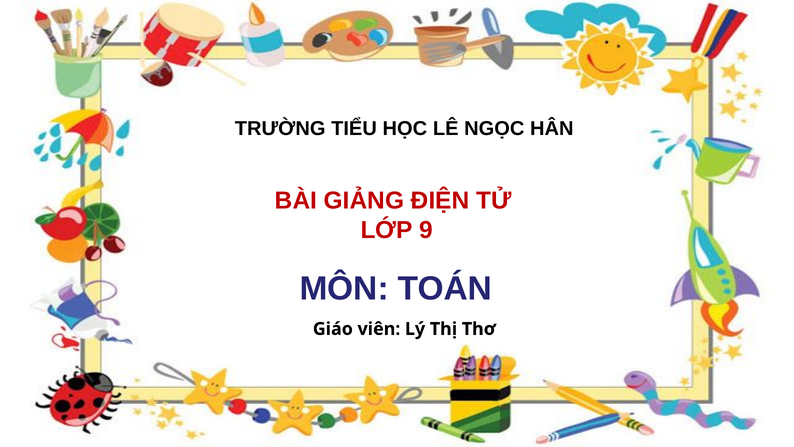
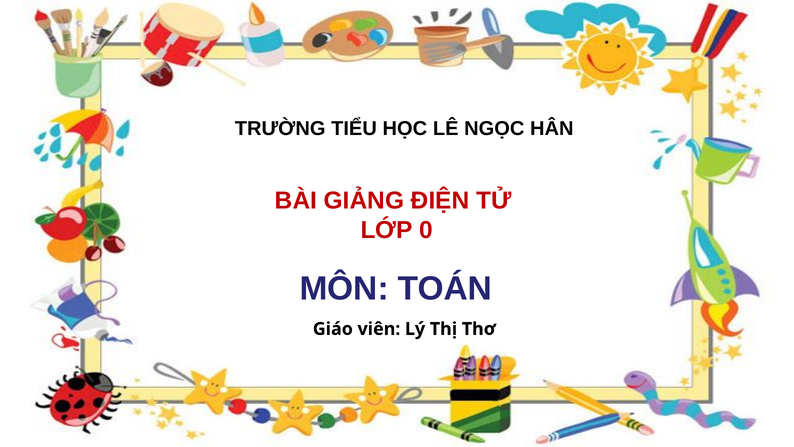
9: 9 -> 0 (426, 230)
